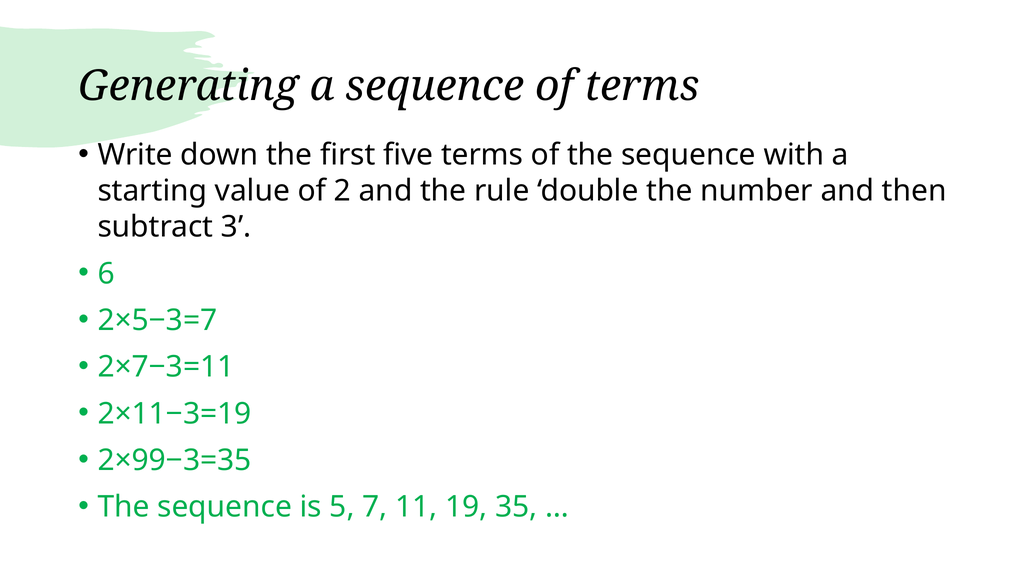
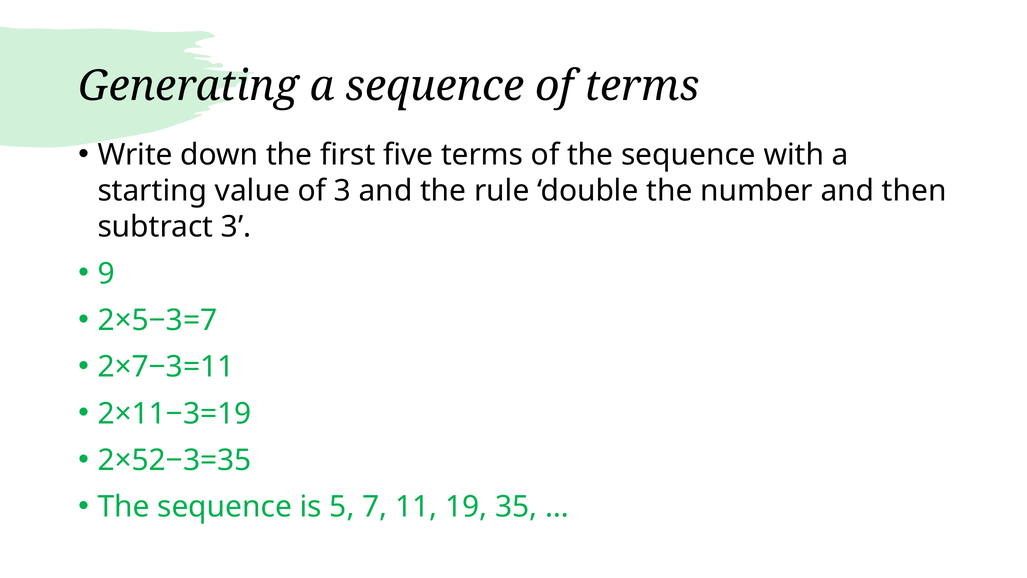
of 2: 2 -> 3 (342, 191)
6: 6 -> 9 (106, 273)
2×99−3=35: 2×99−3=35 -> 2×52−3=35 (175, 460)
